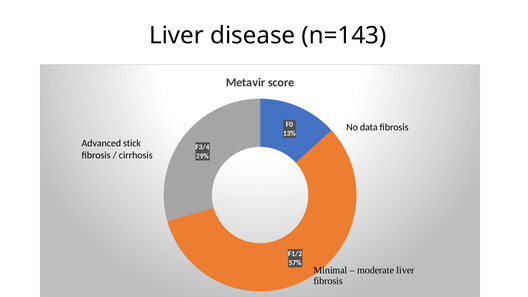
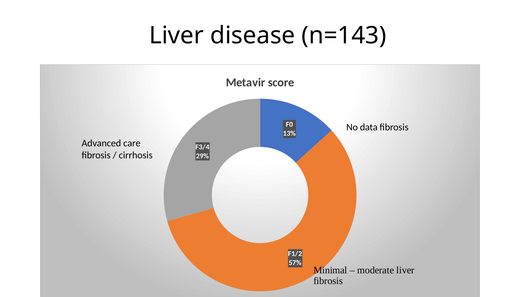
stick: stick -> care (132, 143)
